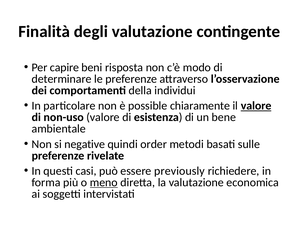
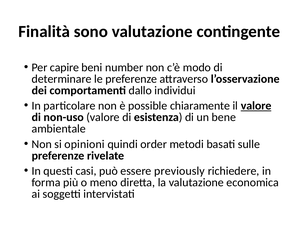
degli: degli -> sono (91, 32)
risposta: risposta -> number (124, 68)
della: della -> dallo (140, 91)
negative: negative -> opinioni (85, 145)
meno underline: present -> none (104, 183)
